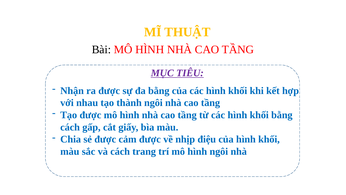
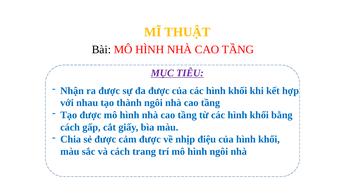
đa bằng: bằng -> được (159, 91)
